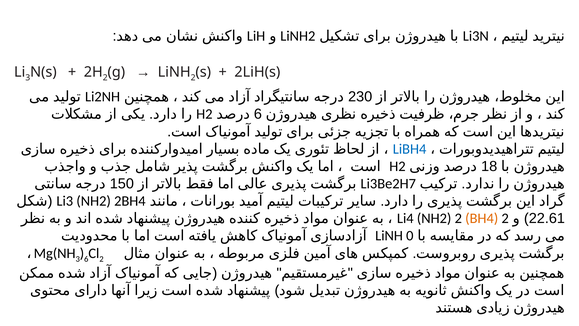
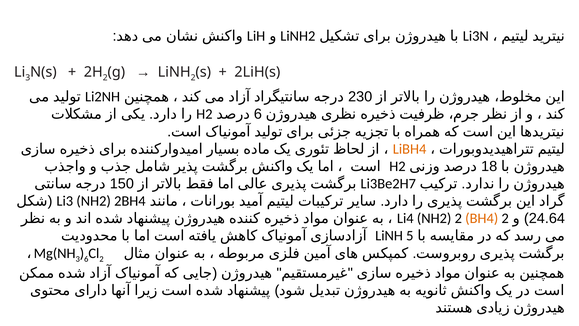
LiBH4 colour: blue -> orange (410, 149)
22.61: 22.61 -> 24.64 (547, 218)
0: 0 -> 5 (410, 236)
